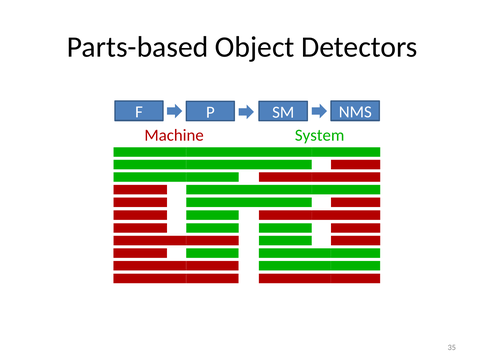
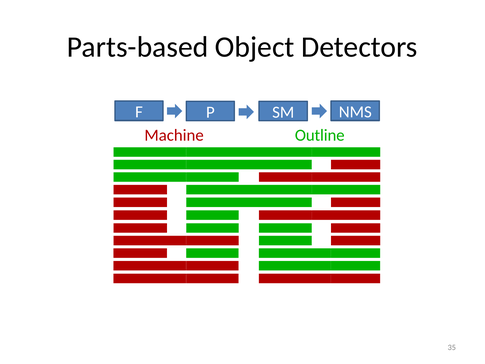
System: System -> Outline (320, 135)
